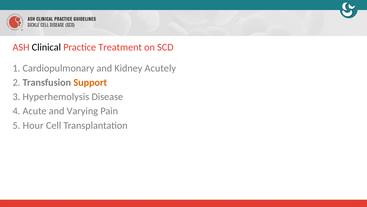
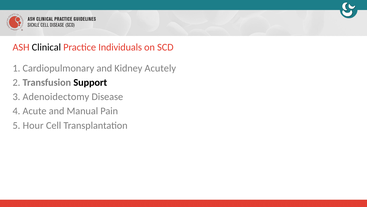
Treatment: Treatment -> Individuals (120, 47)
Support colour: orange -> black (90, 82)
Hyperhemolysis: Hyperhemolysis -> Adenoidectomy (56, 97)
Varying: Varying -> Manual (82, 111)
